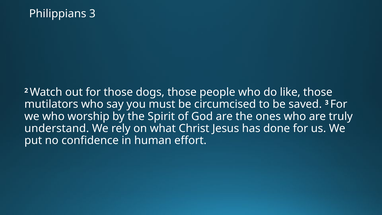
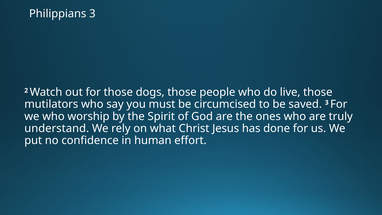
like: like -> live (290, 92)
